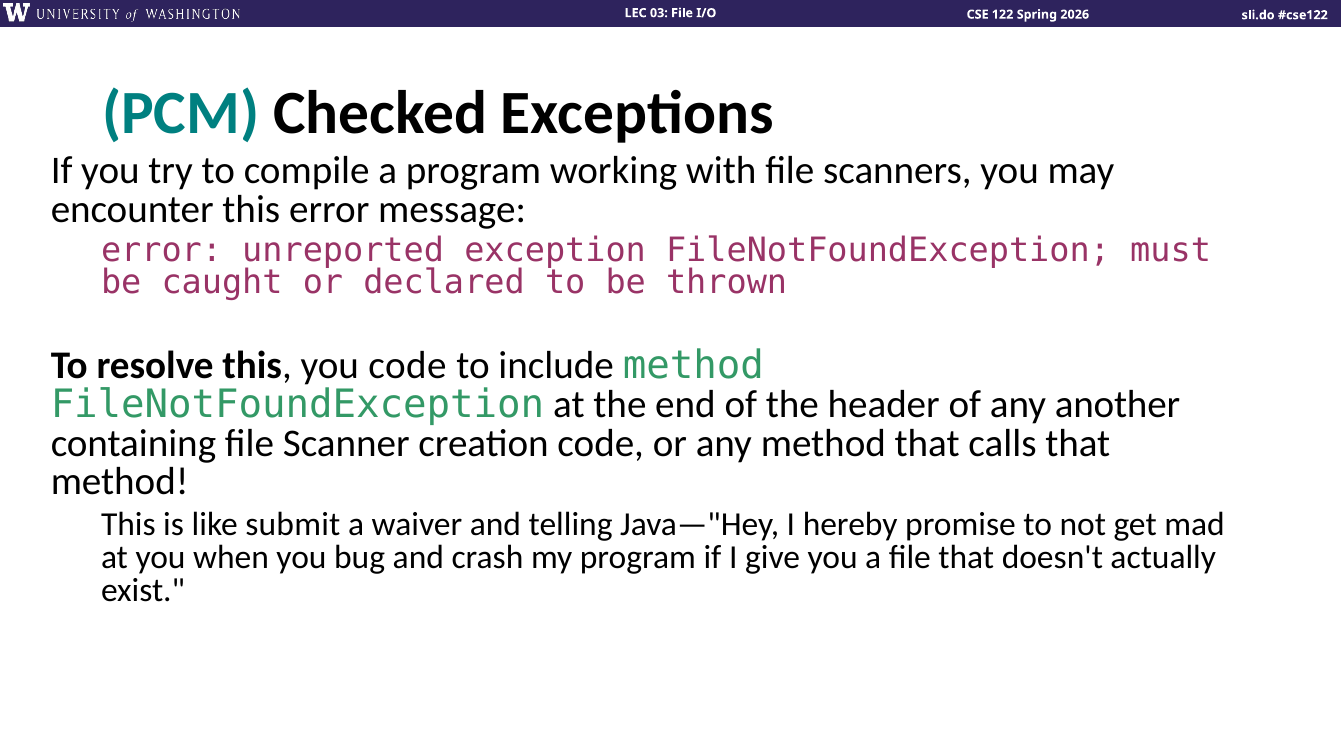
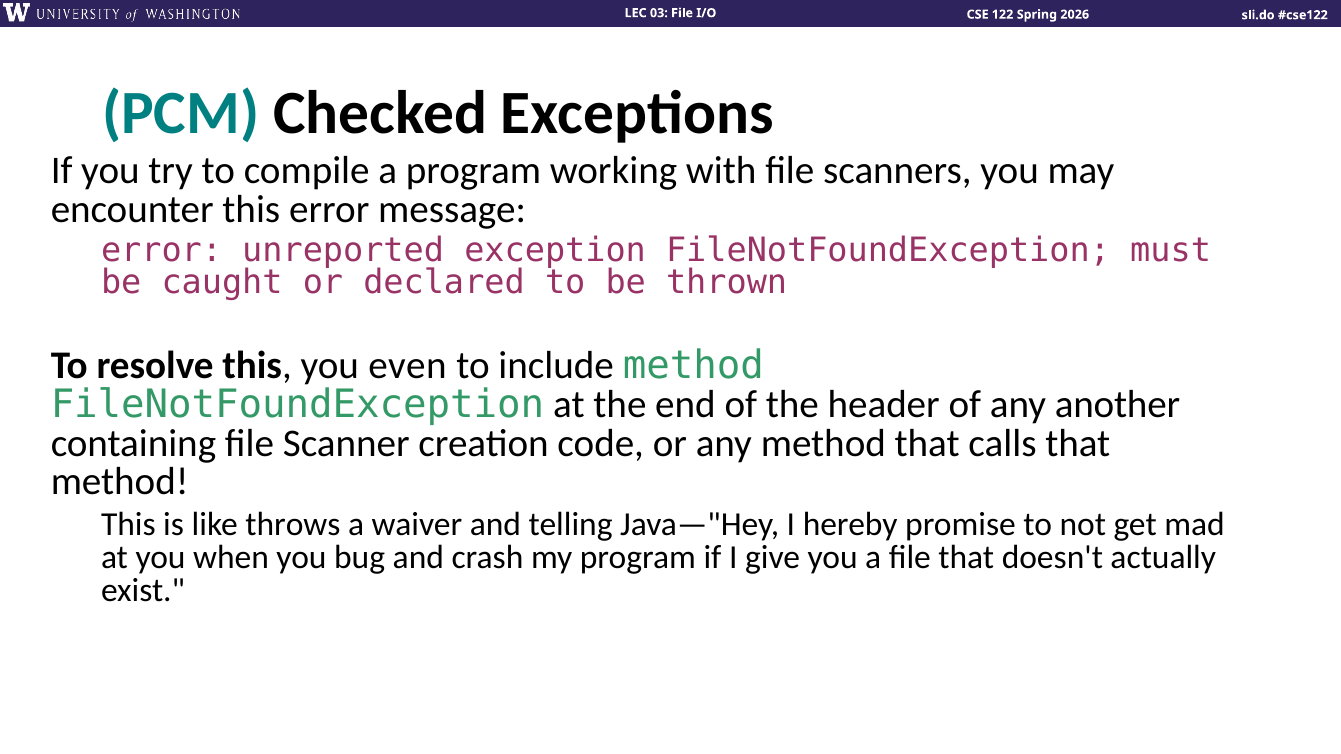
you code: code -> even (407, 366)
submit: submit -> throws (293, 525)
